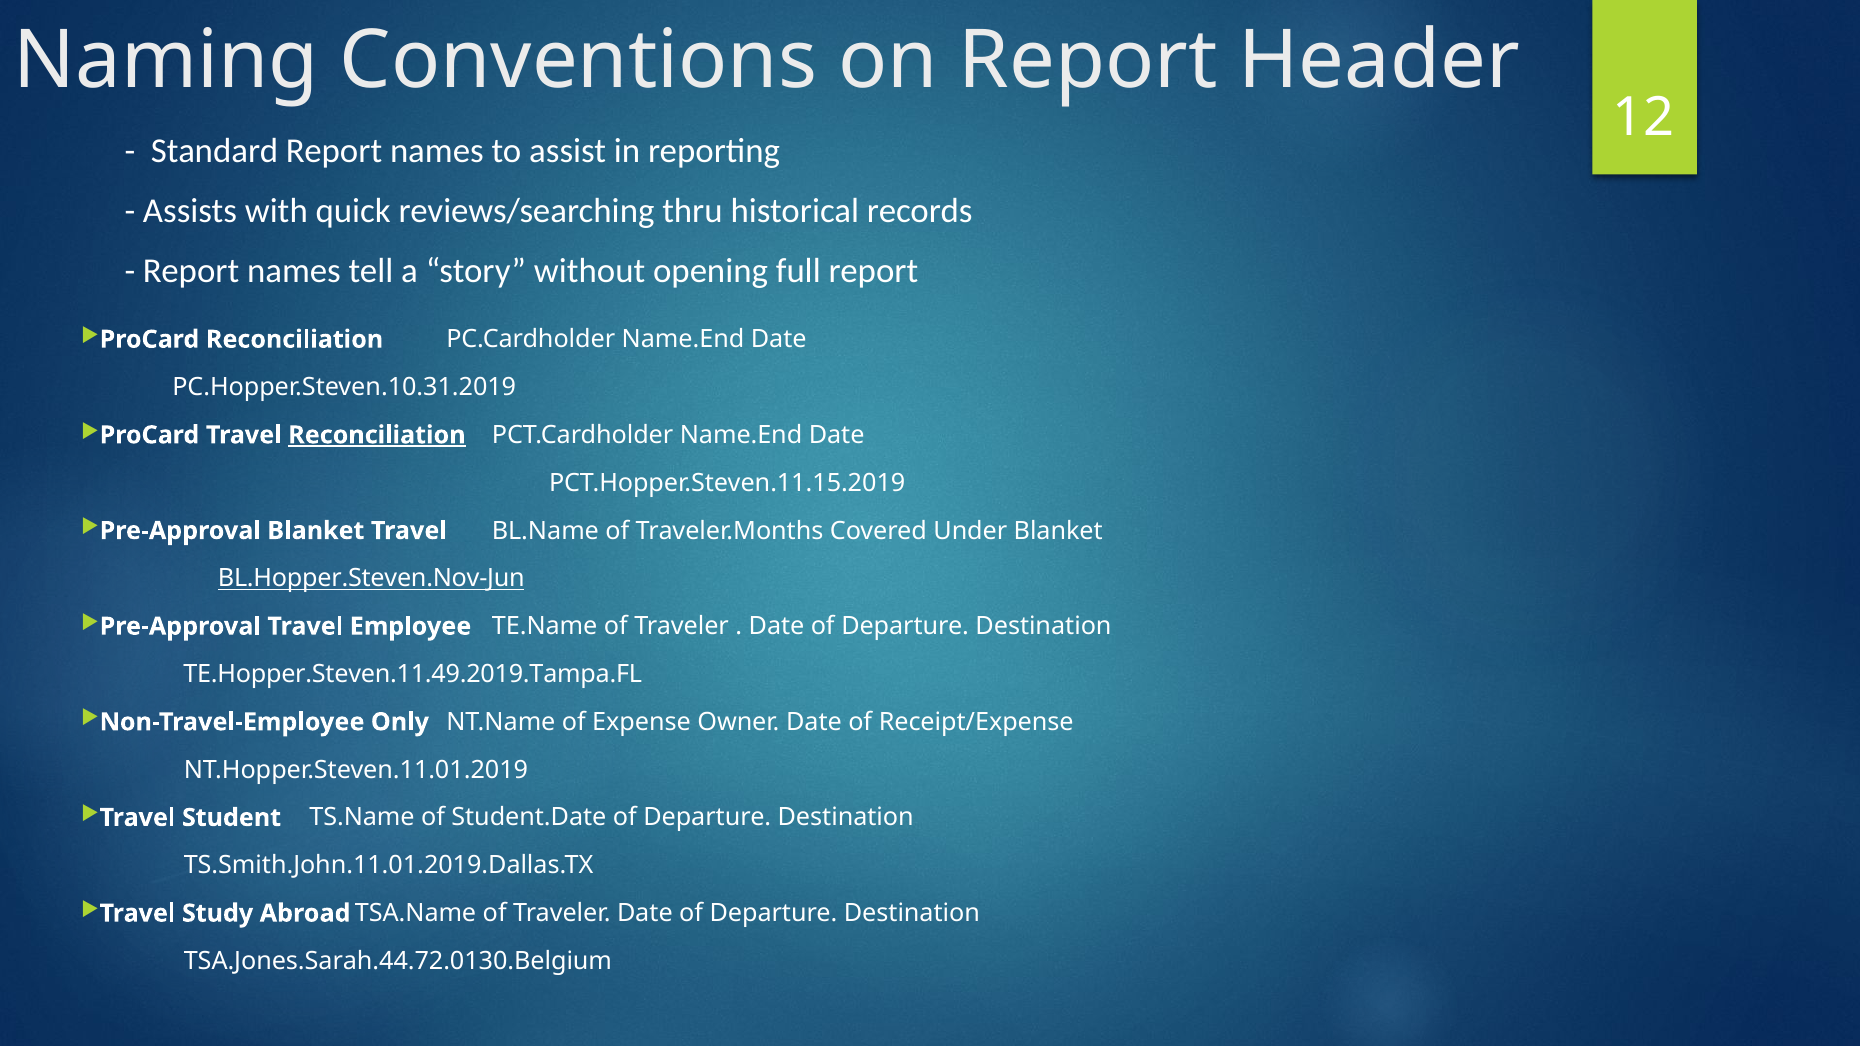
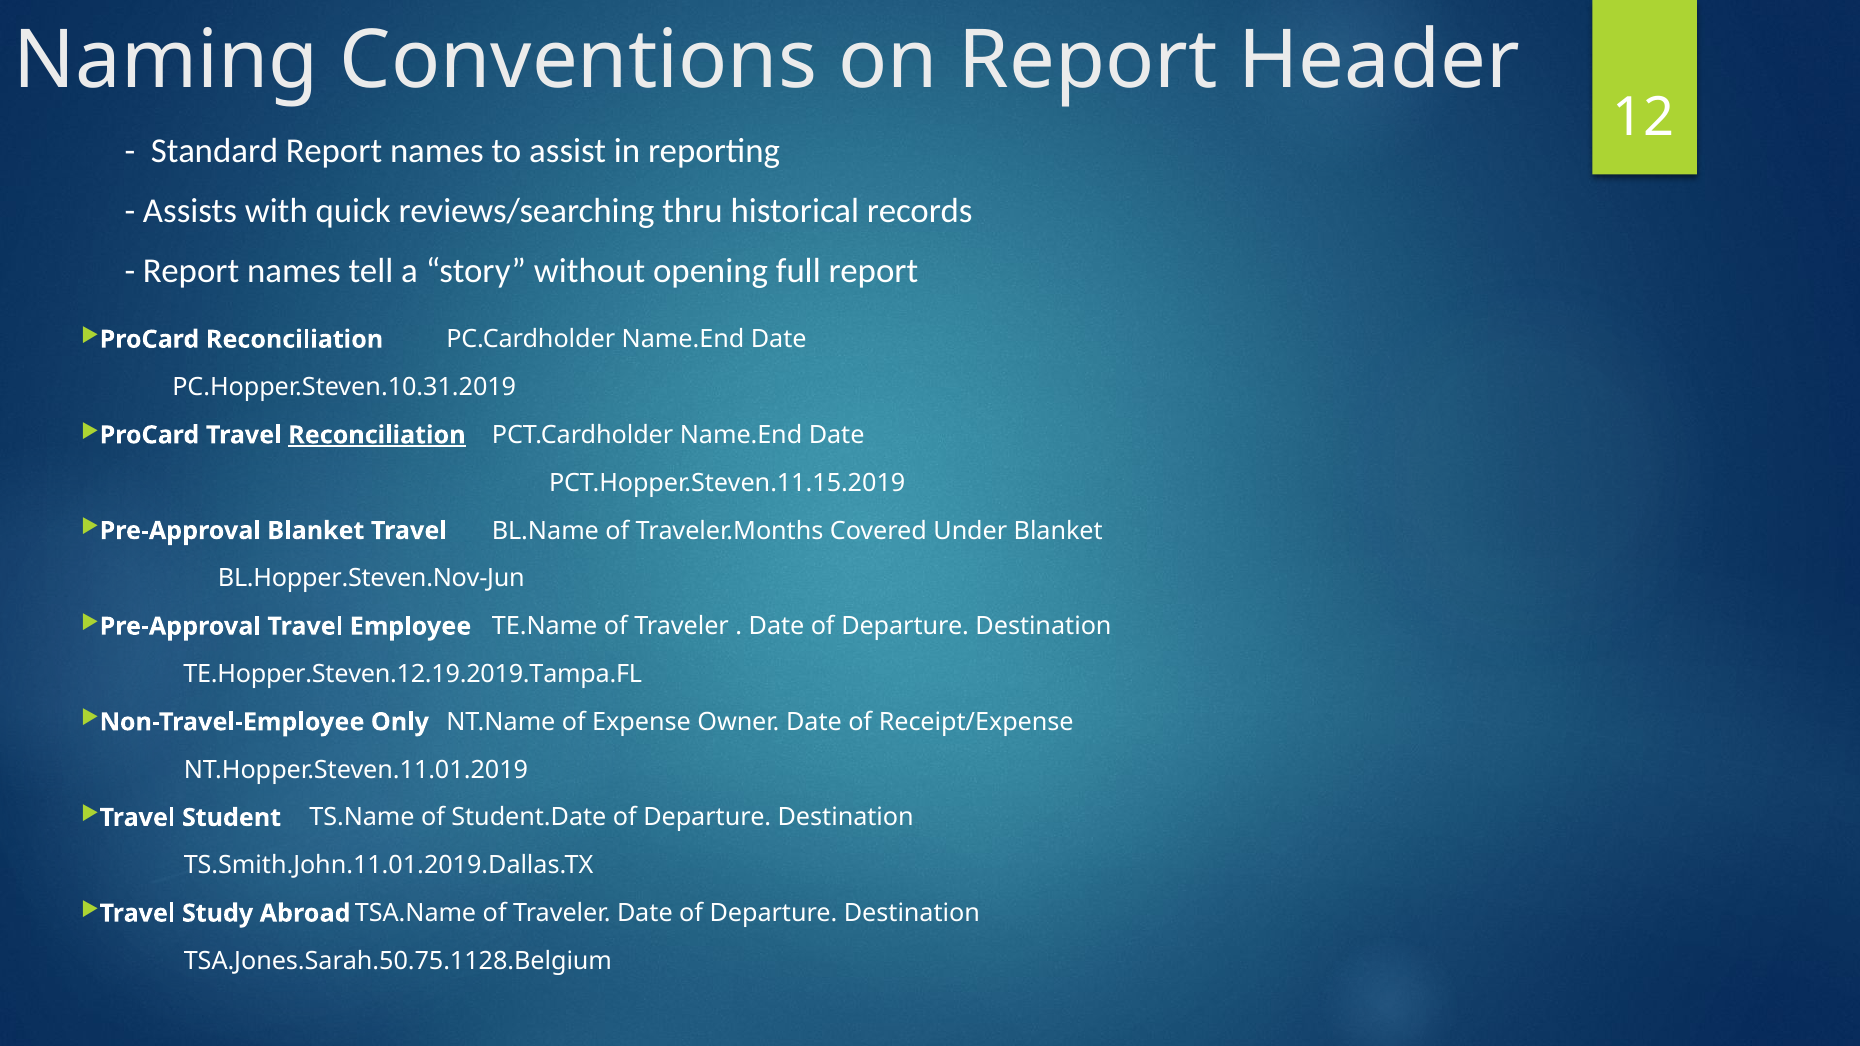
BL.Hopper.Steven.Nov-Jun underline: present -> none (371, 579)
TE.Hopper.Steven.11.49.2019.Tampa.FL: TE.Hopper.Steven.11.49.2019.Tampa.FL -> TE.Hopper.Steven.12.19.2019.Tampa.FL (413, 674)
TSA.Jones.Sarah.44.72.0130.Belgium: TSA.Jones.Sarah.44.72.0130.Belgium -> TSA.Jones.Sarah.50.75.1128.Belgium (398, 961)
